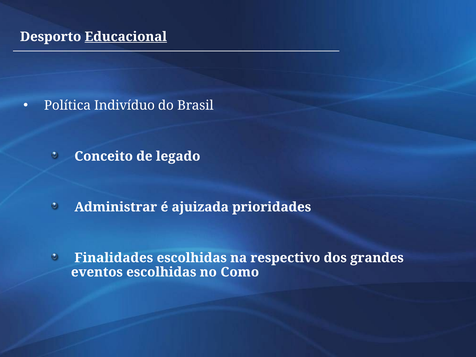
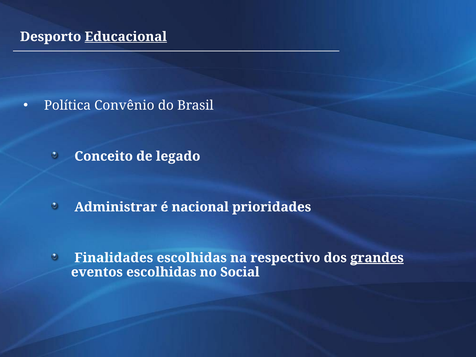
Indivíduo: Indivíduo -> Convênio (124, 106)
ajuizada: ajuizada -> nacional (200, 207)
grandes underline: none -> present (377, 258)
Como: Como -> Social (240, 272)
